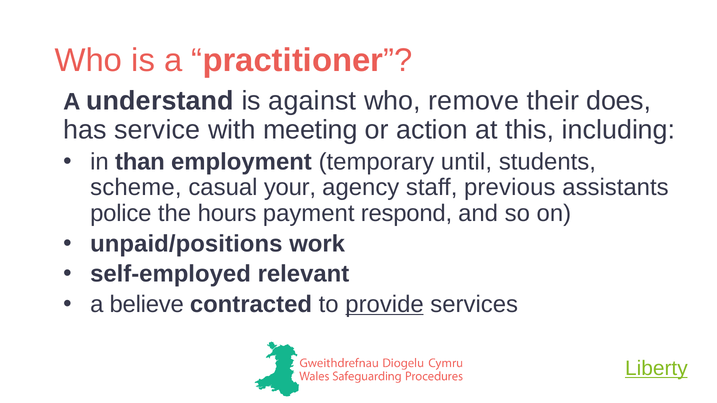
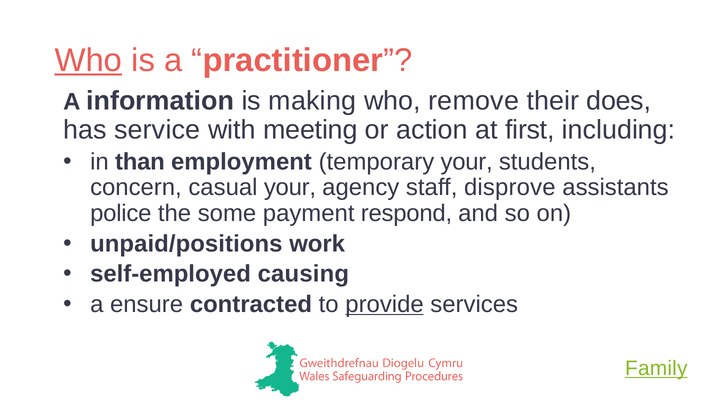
Who underline: none -> present (88, 60)
understand: understand -> information (160, 101)
against: against -> making (312, 101)
this: this -> first (530, 130)
temporary until: until -> your (467, 162)
scheme: scheme -> concern (136, 188)
previous: previous -> disprove (510, 188)
hours: hours -> some (227, 213)
relevant: relevant -> causing (303, 274)
believe: believe -> ensure (147, 304)
Liberty: Liberty -> Family (656, 369)
